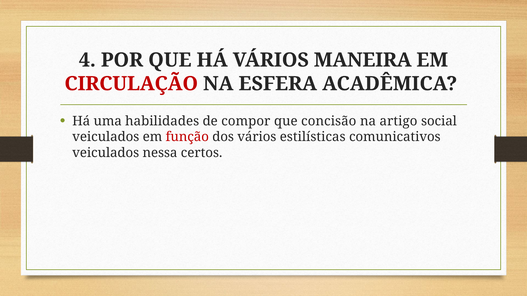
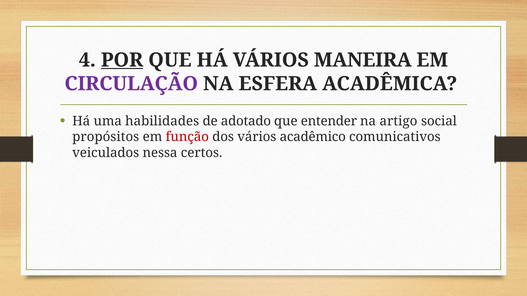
POR underline: none -> present (122, 60)
CIRCULAÇÃO colour: red -> purple (131, 84)
compor: compor -> adotado (246, 121)
concisão: concisão -> entender (329, 121)
veiculados: veiculados -> propósitos (106, 137)
estilísticas: estilísticas -> acadêmico (313, 137)
